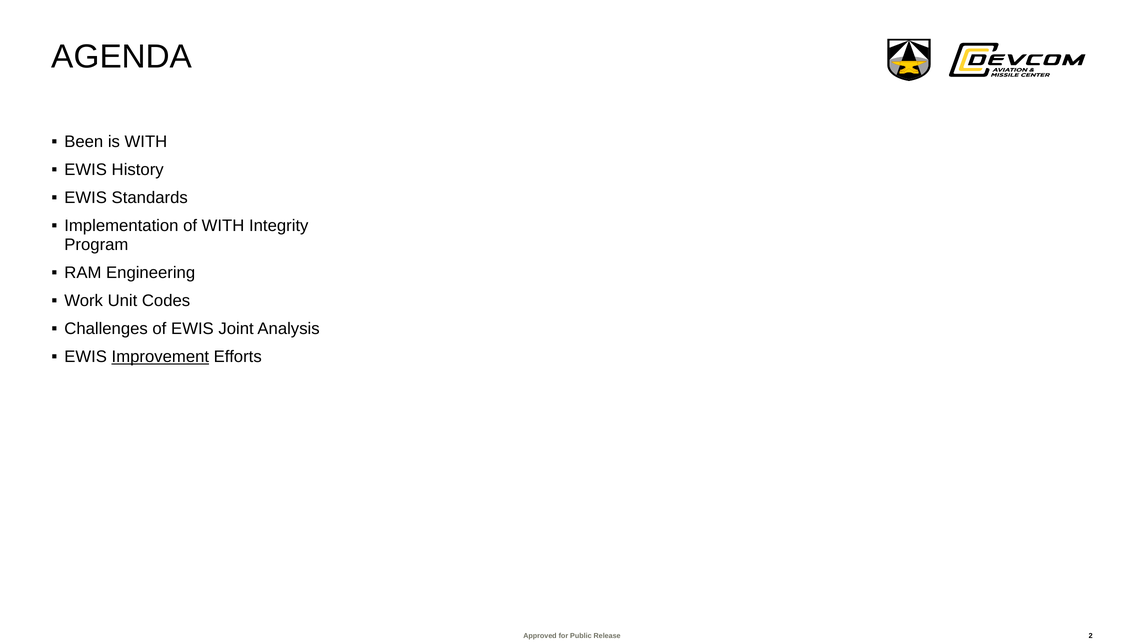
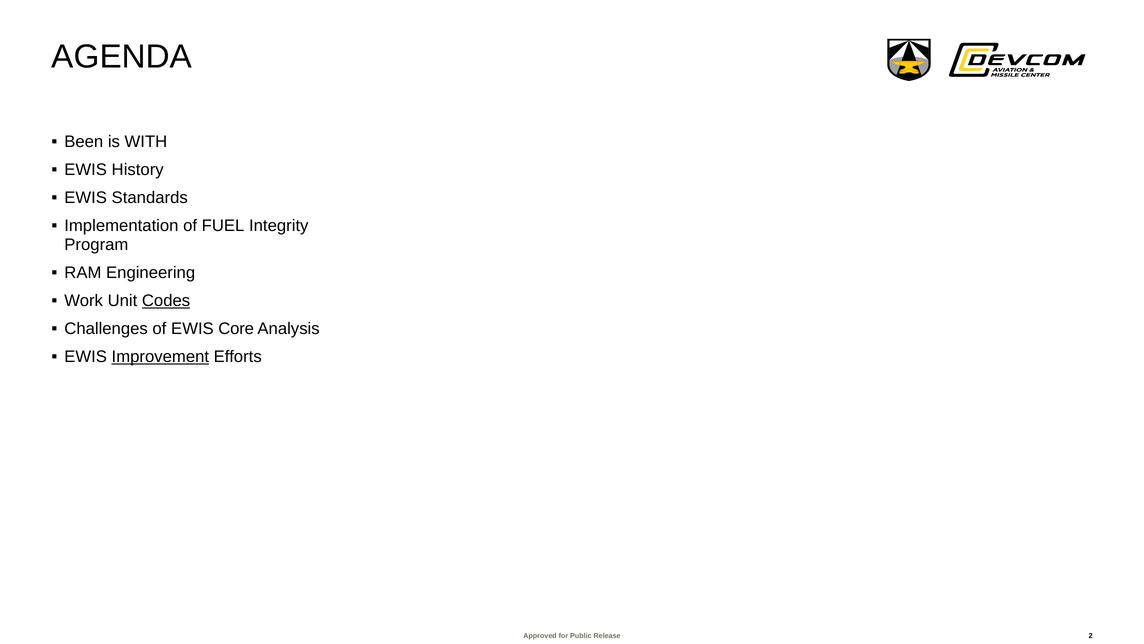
of WITH: WITH -> FUEL (223, 226)
Codes underline: none -> present (166, 301)
Joint: Joint -> Core (236, 329)
